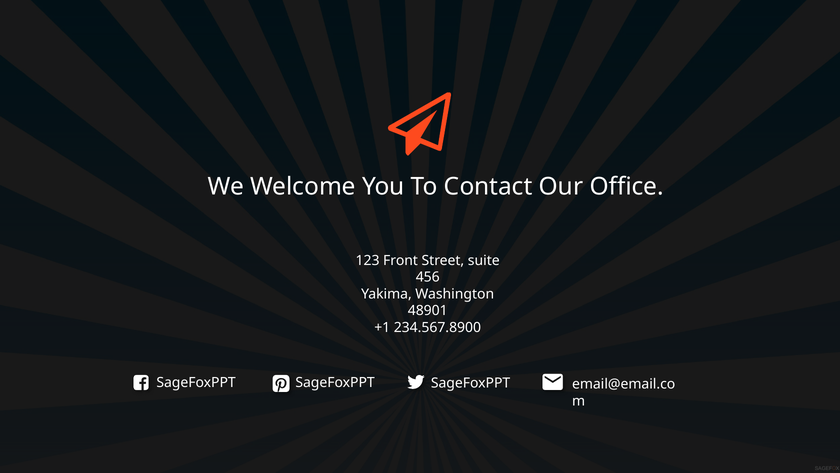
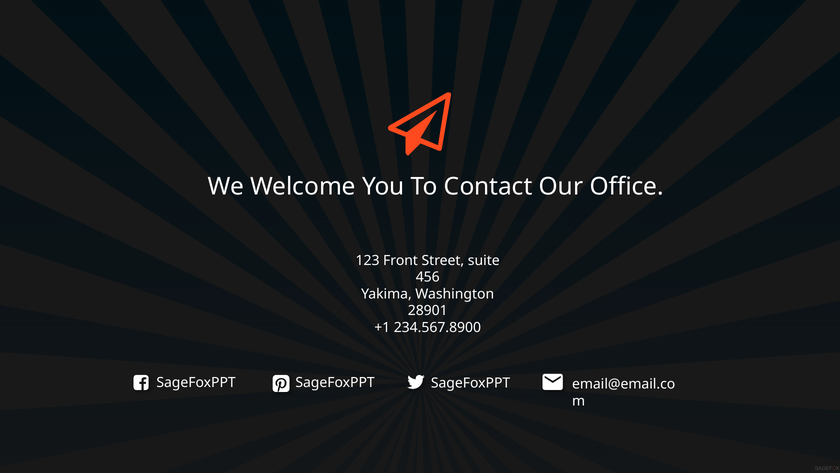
48901: 48901 -> 28901 (428, 310)
